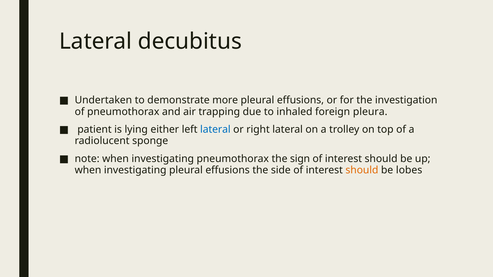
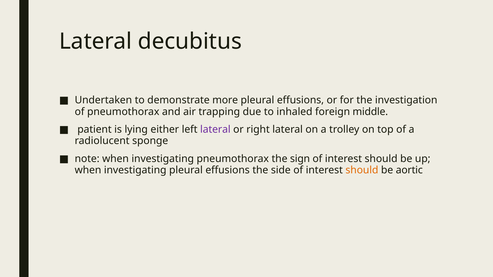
pleura: pleura -> middle (370, 112)
lateral colour: blue -> purple (215, 130)
lobes: lobes -> aortic (409, 170)
